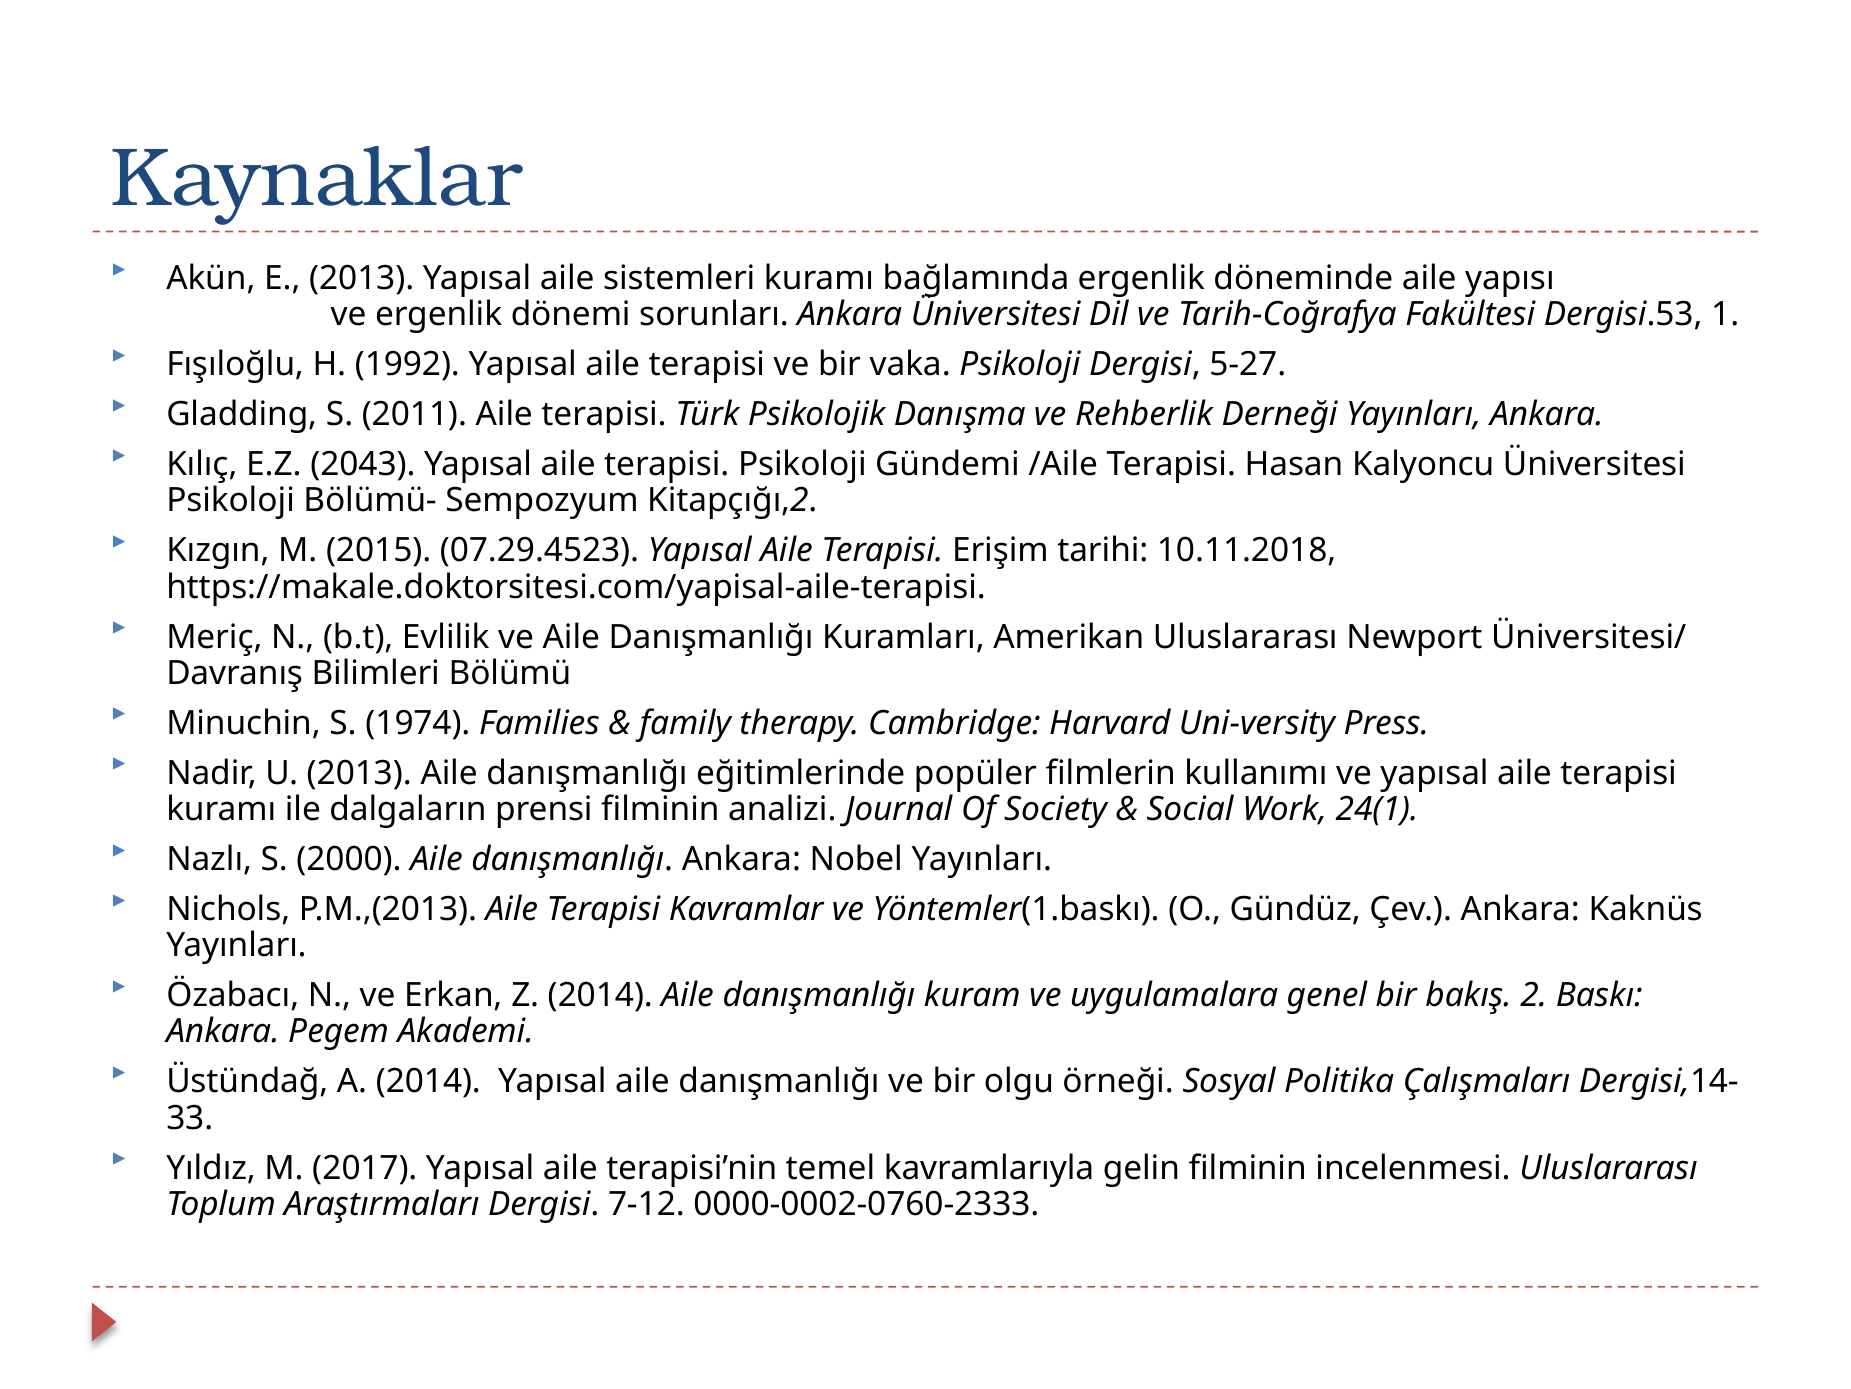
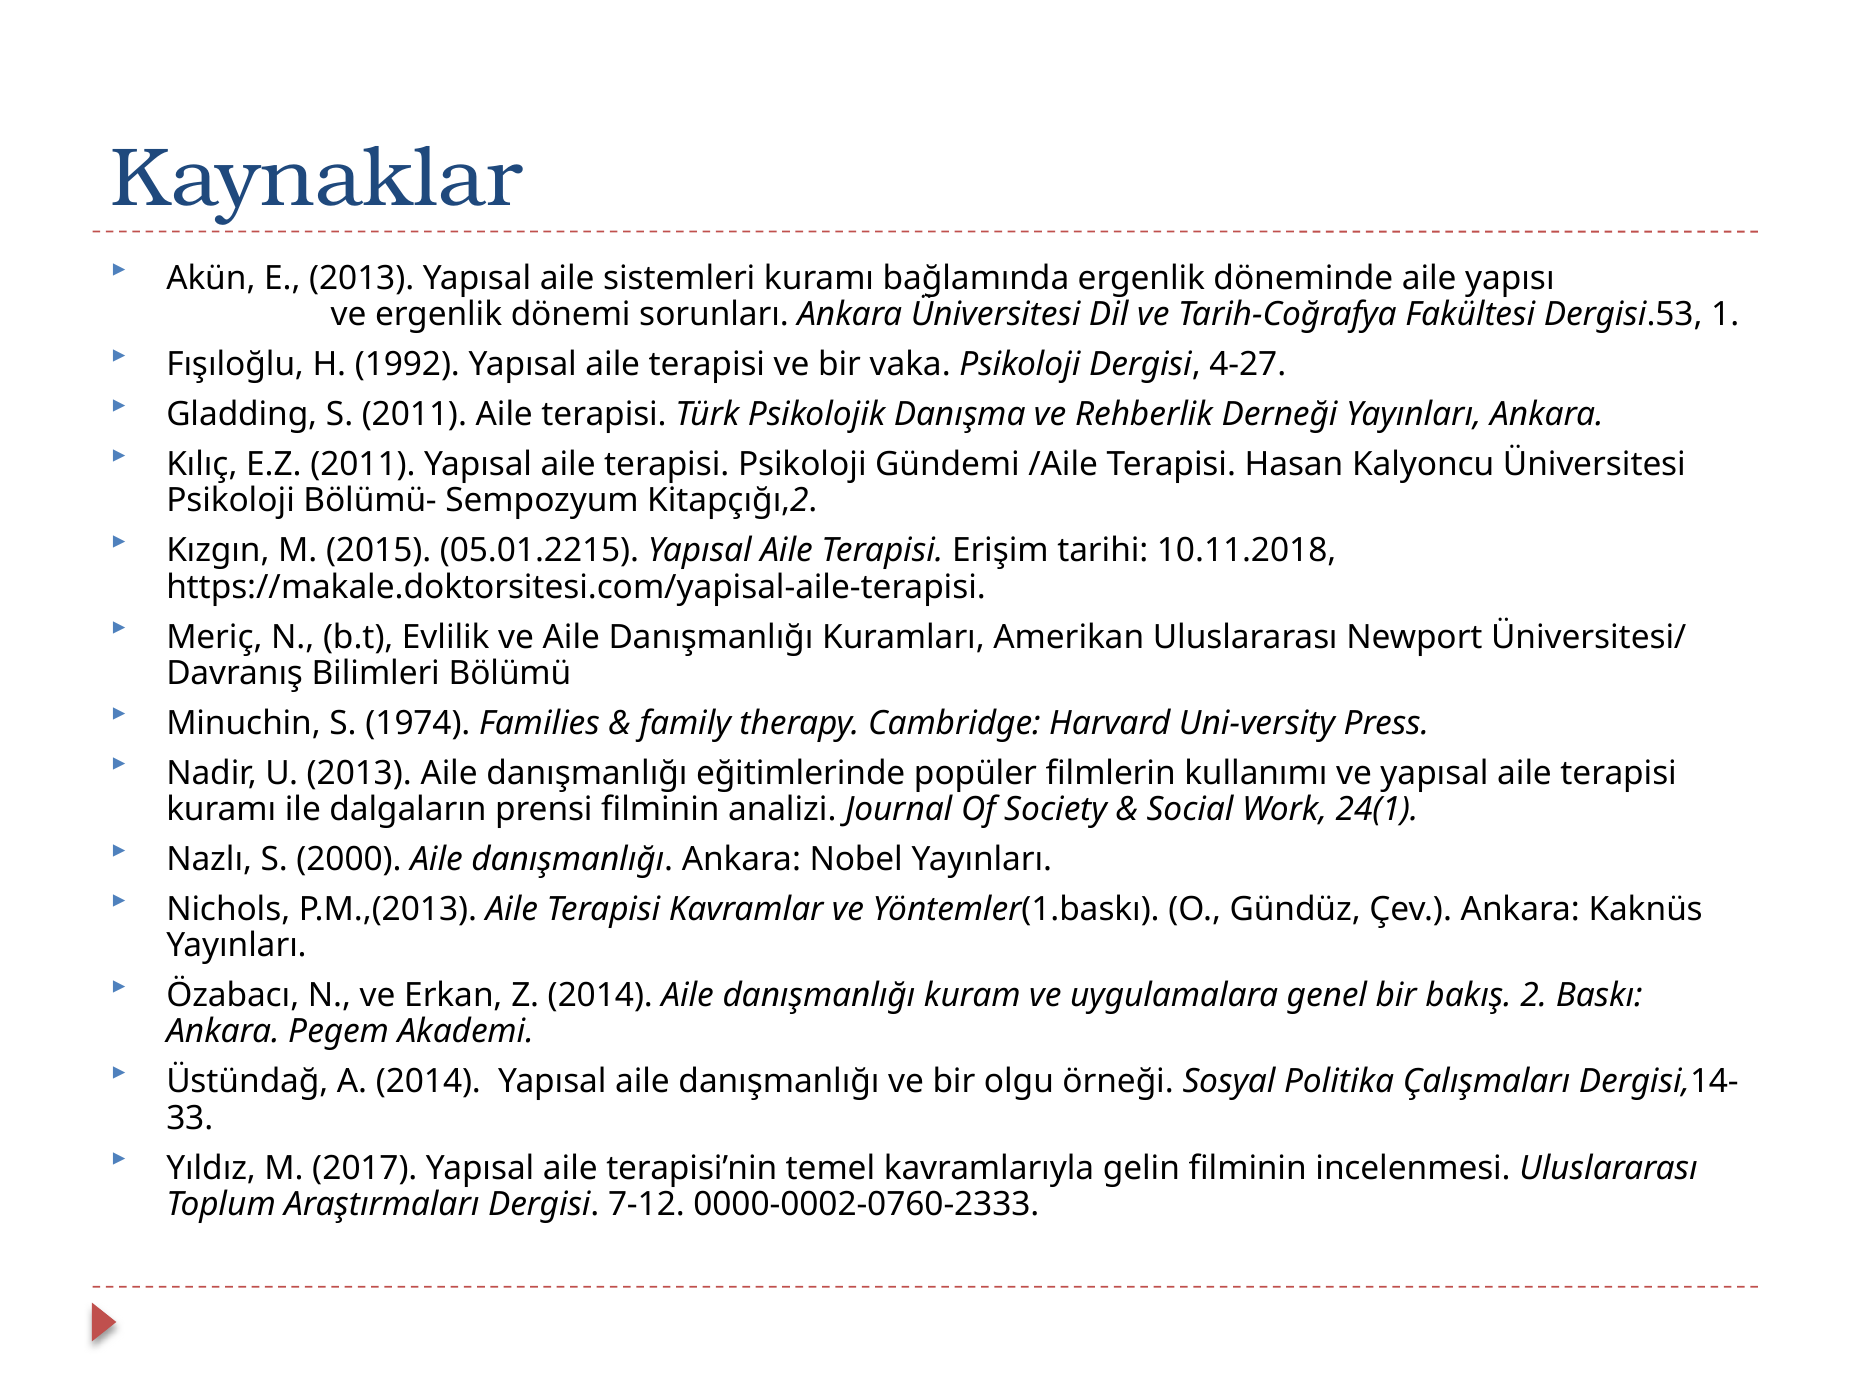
5-27: 5-27 -> 4-27 (1248, 364)
E.Z 2043: 2043 -> 2011 (363, 464)
07.29.4523: 07.29.4523 -> 05.01.2215 (540, 551)
